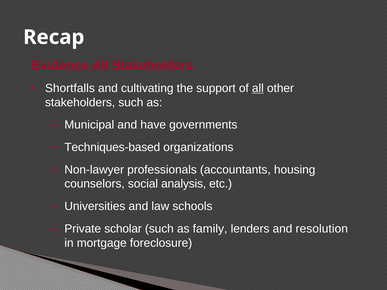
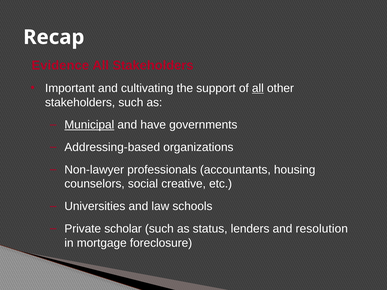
Shortfalls: Shortfalls -> Important (70, 88)
Municipal underline: none -> present (89, 125)
Techniques-based: Techniques-based -> Addressing-based (112, 147)
analysis: analysis -> creative (184, 184)
family: family -> status (210, 229)
